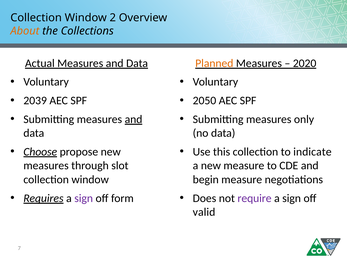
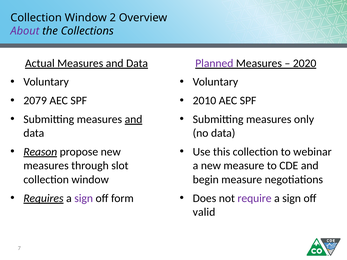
About colour: orange -> purple (25, 31)
Planned colour: orange -> purple (214, 63)
2039: 2039 -> 2079 (35, 101)
2050: 2050 -> 2010 (204, 101)
Choose: Choose -> Reason (40, 152)
indicate: indicate -> webinar (312, 152)
